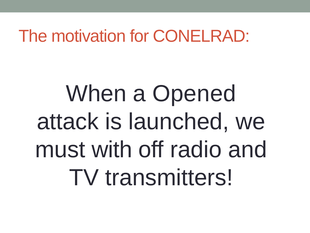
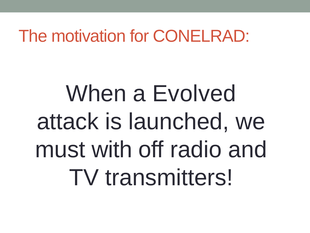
Opened: Opened -> Evolved (194, 94)
